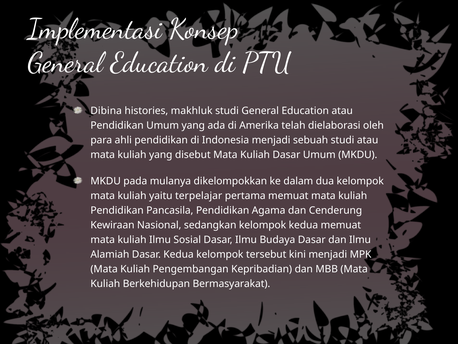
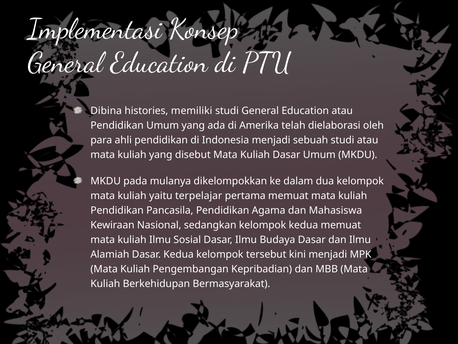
makhluk: makhluk -> memiliki (192, 111)
Cenderung: Cenderung -> Mahasiswa (335, 210)
